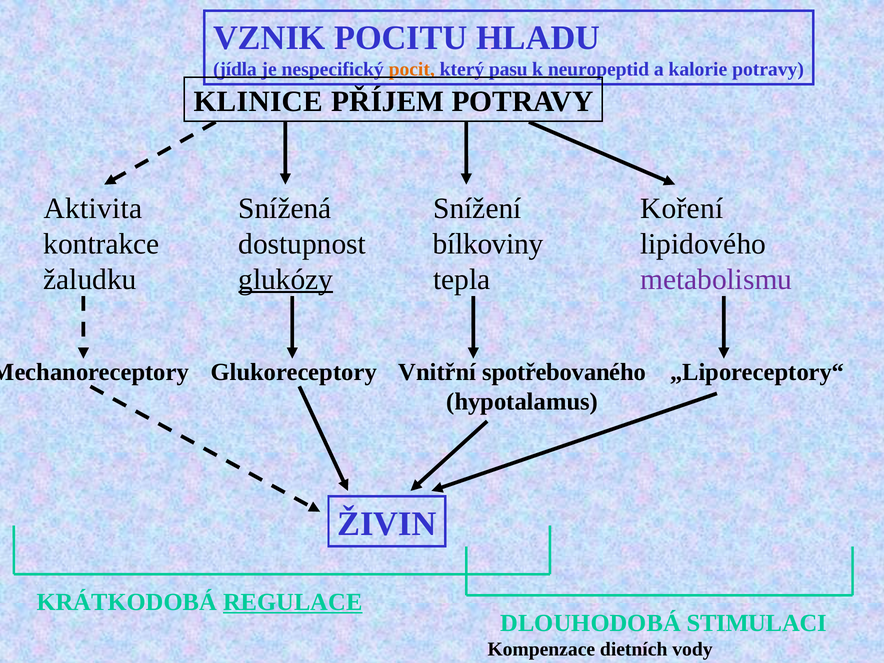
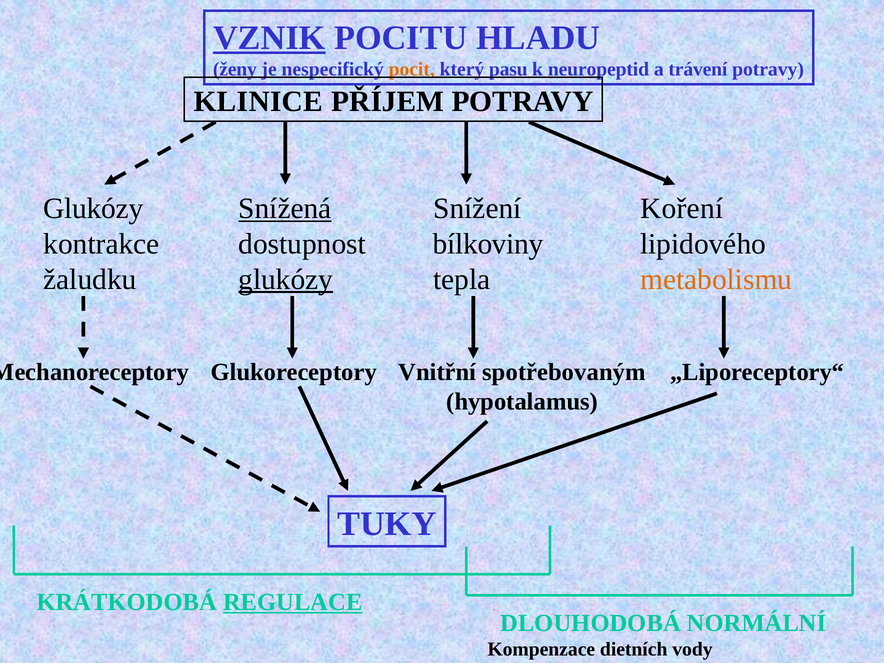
VZNIK underline: none -> present (269, 38)
jídla: jídla -> ženy (235, 69)
kalorie: kalorie -> trávení (698, 69)
Aktivita: Aktivita -> Glukózy (93, 209)
Snížená underline: none -> present (285, 209)
metabolismu colour: purple -> orange (716, 279)
spotřebovaného: spotřebovaného -> spotřebovaným (564, 372)
ŽIVIN: ŽIVIN -> TUKY (387, 524)
STIMULACI: STIMULACI -> NORMÁLNÍ (757, 623)
